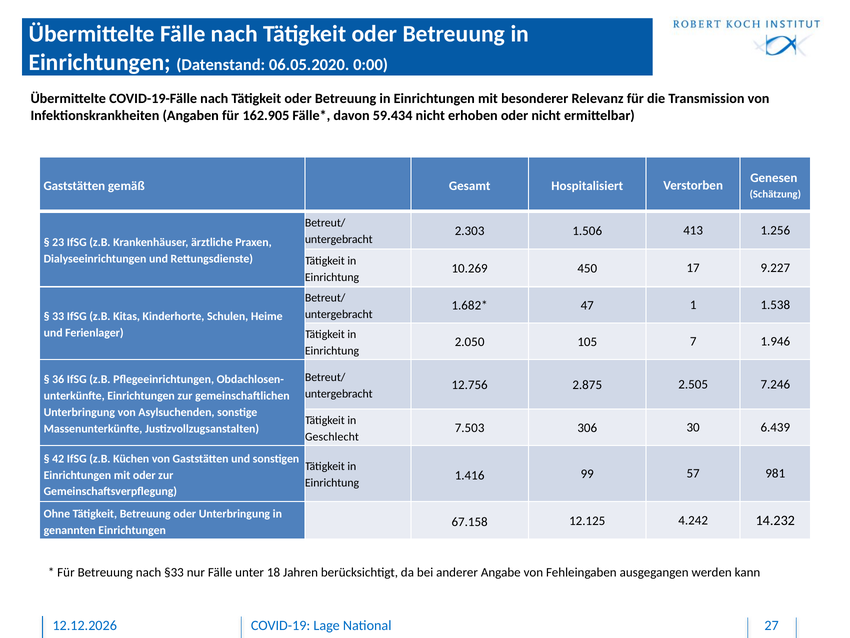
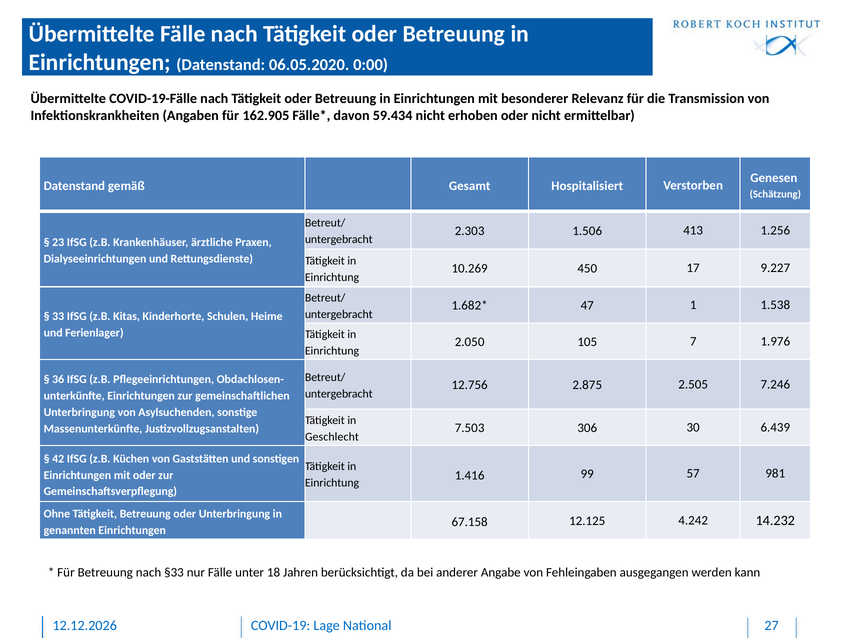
Gaststätten: Gaststätten -> Datenstand (74, 186)
1.946: 1.946 -> 1.976 (775, 341)
